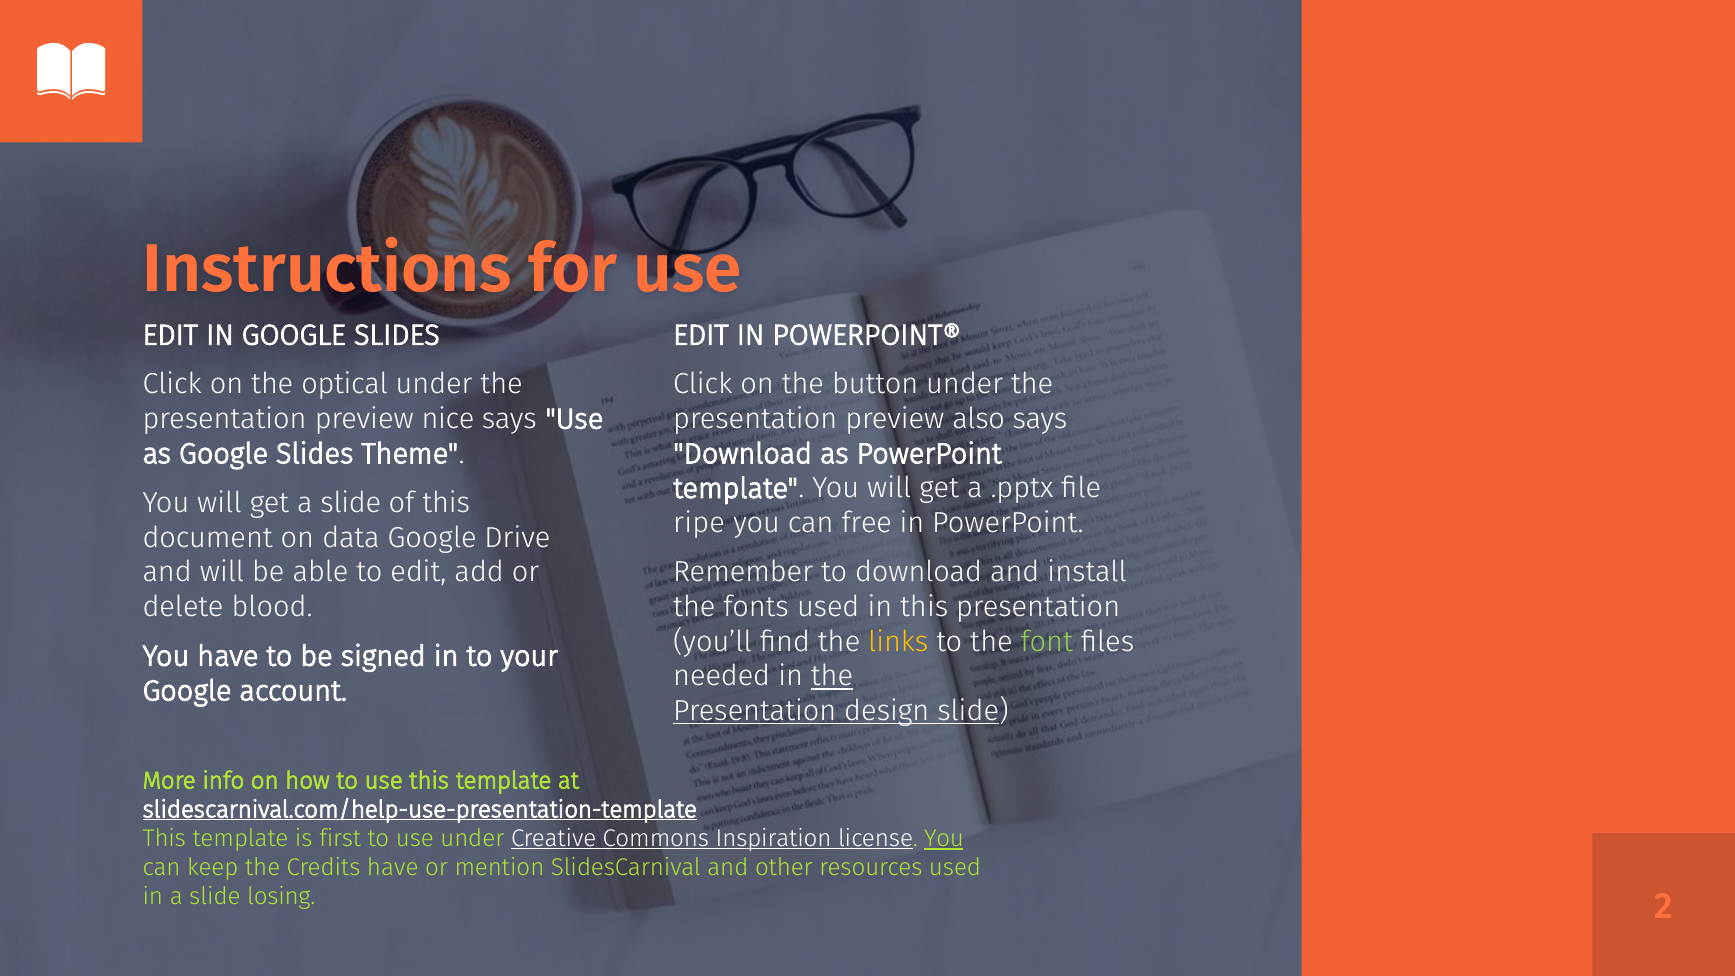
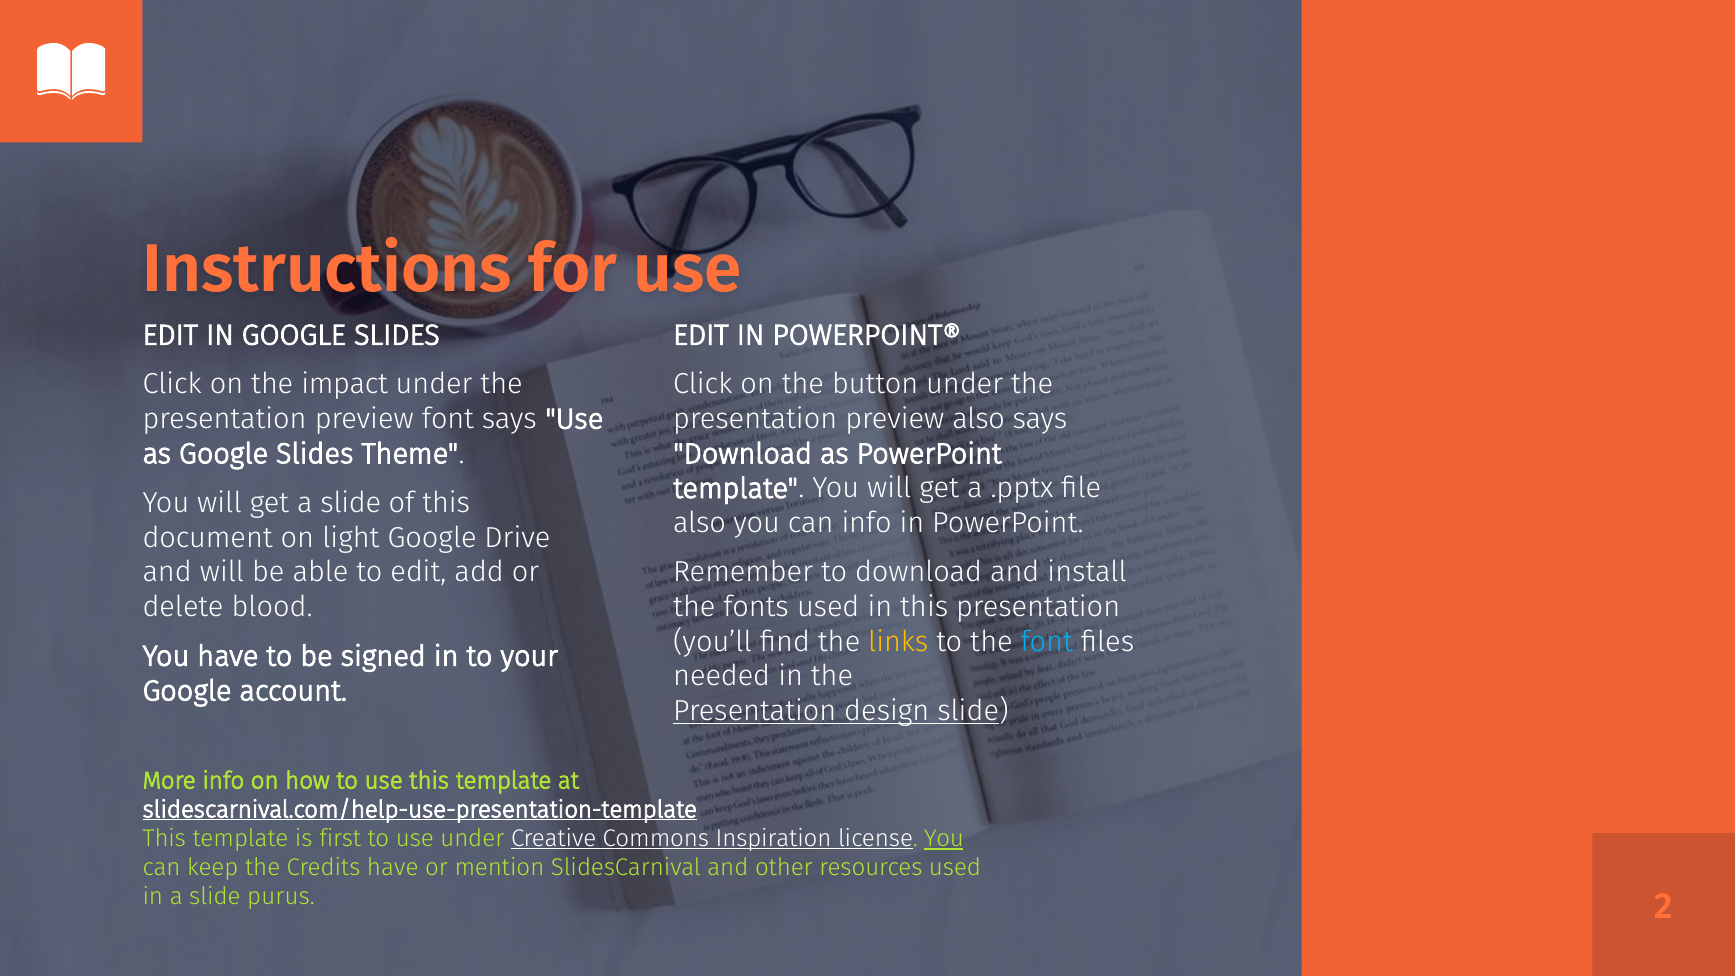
optical: optical -> impact (345, 384)
preview nice: nice -> font (448, 419)
ripe: ripe -> also (699, 523)
can free: free -> info (867, 523)
data: data -> light (351, 538)
font colour: light green -> light blue (1047, 642)
the underline: present -> none (832, 676)
losing: losing -> purus (281, 896)
